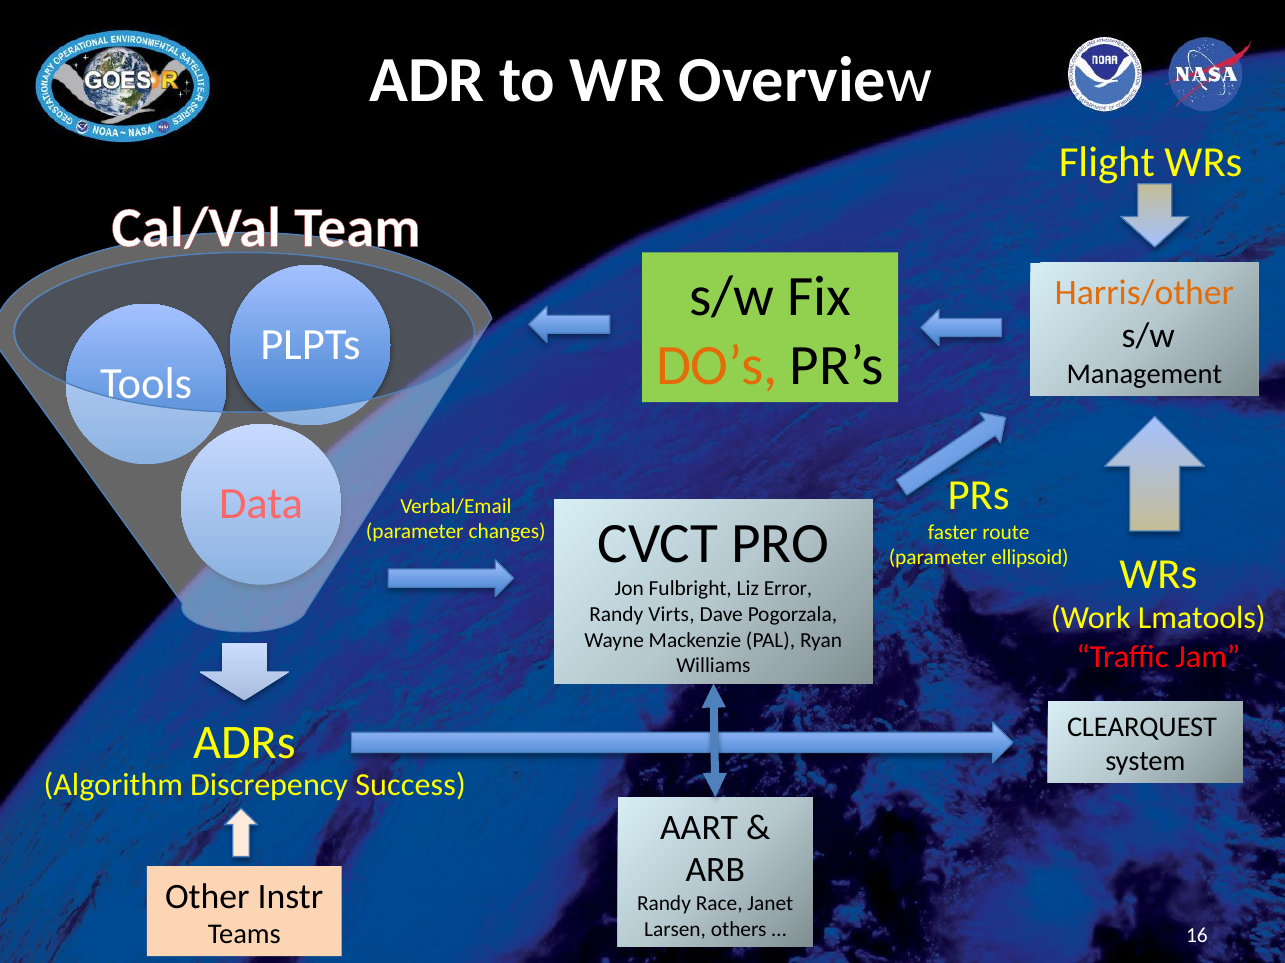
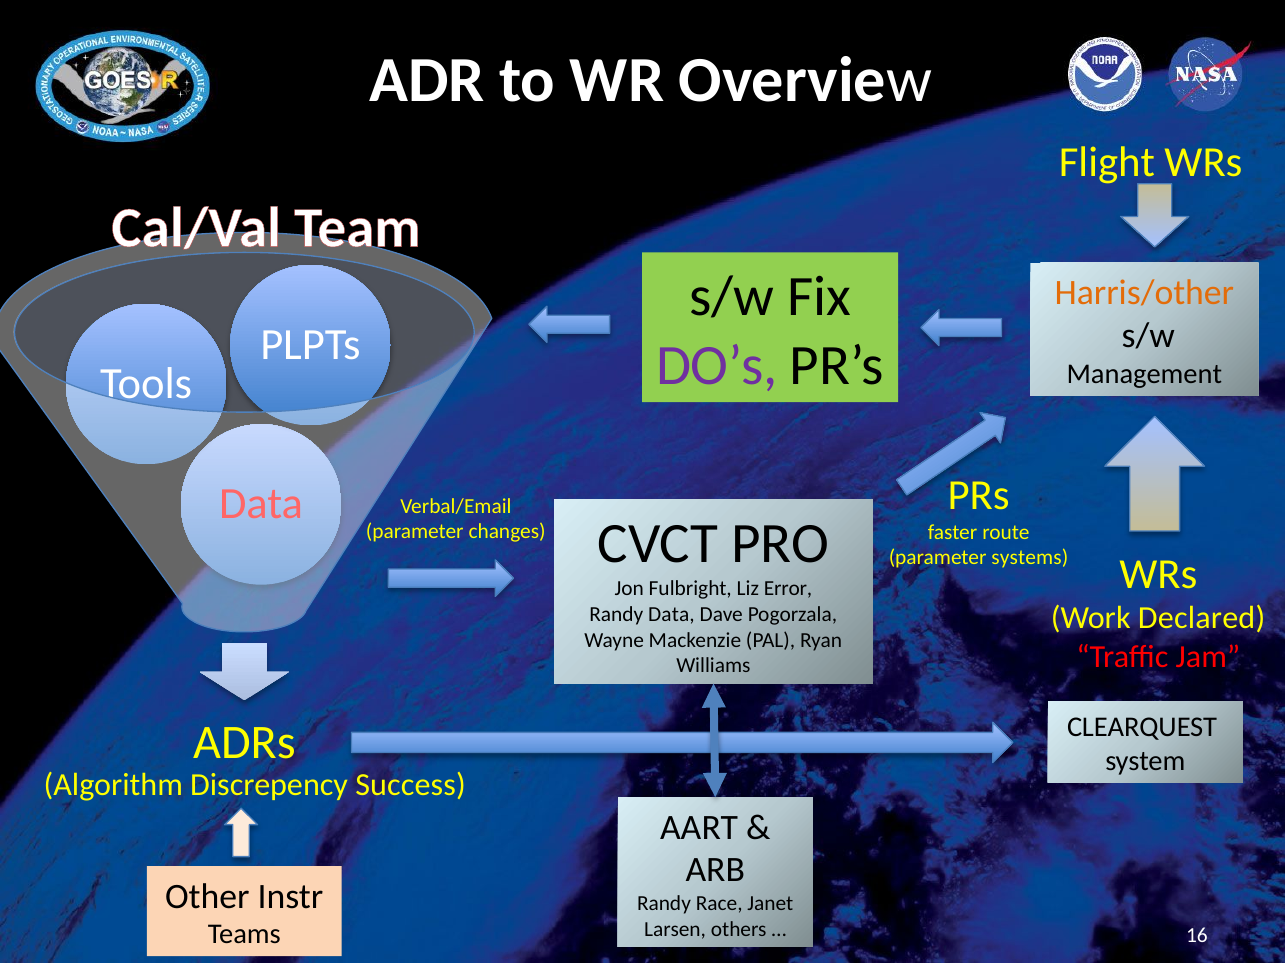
DO’s colour: orange -> purple (717, 366)
ellipsoid: ellipsoid -> systems (1030, 558)
Lmatools: Lmatools -> Declared (1202, 619)
Randy Virts: Virts -> Data (671, 615)
